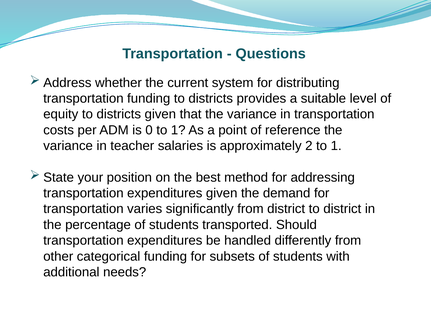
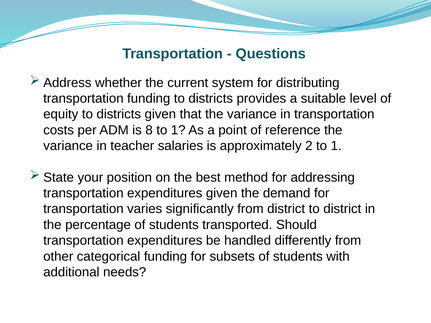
0: 0 -> 8 (149, 130)
